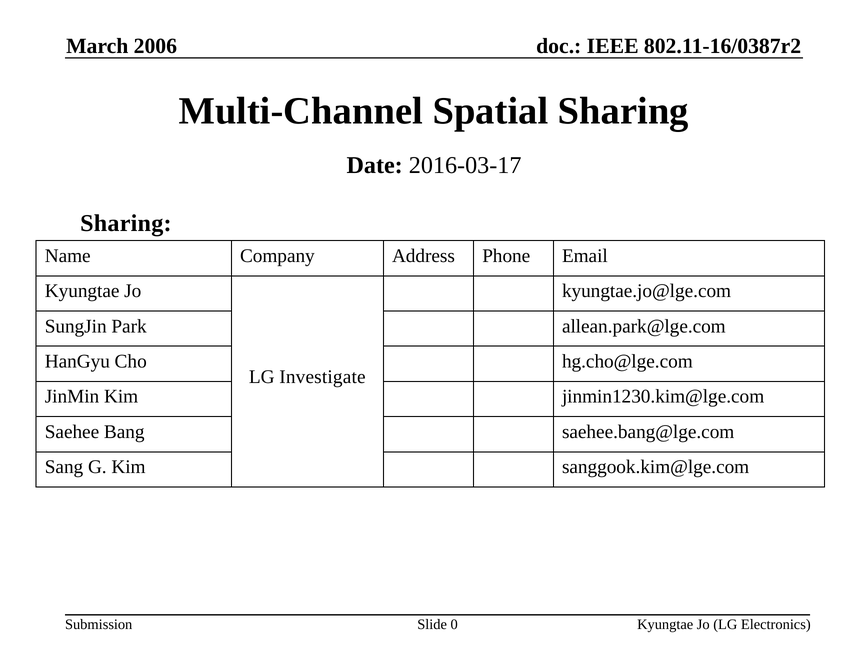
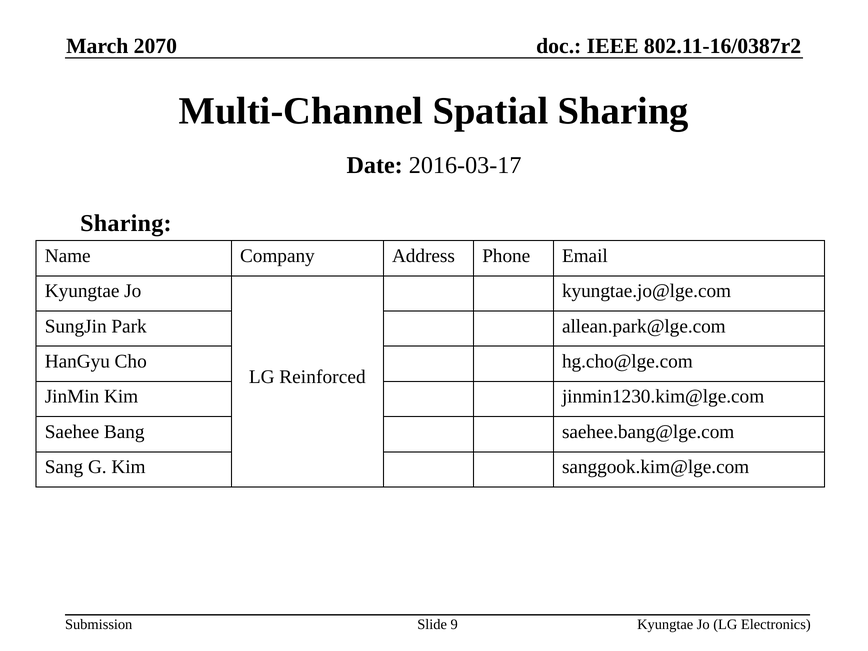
2006: 2006 -> 2070 (155, 46)
Investigate: Investigate -> Reinforced (322, 377)
0: 0 -> 9 (454, 624)
